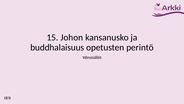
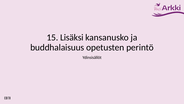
Johon: Johon -> Lisäksi (72, 37)
